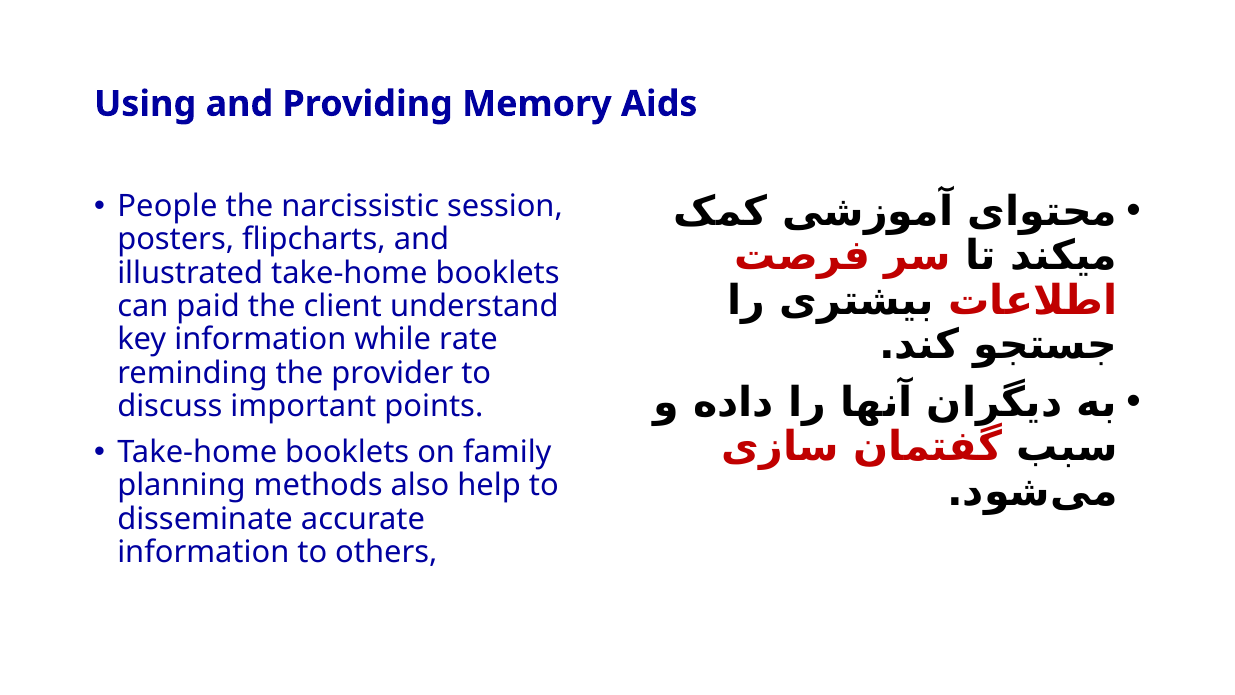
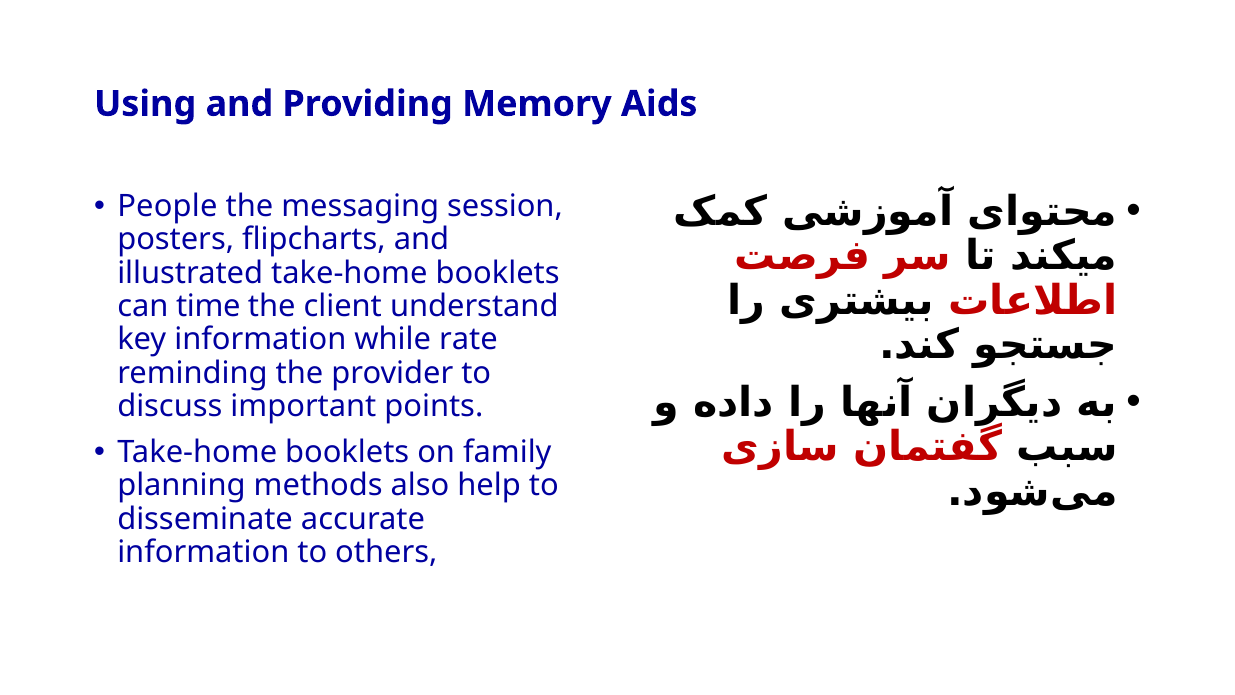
narcissistic: narcissistic -> messaging (360, 206)
paid: paid -> time (208, 306)
